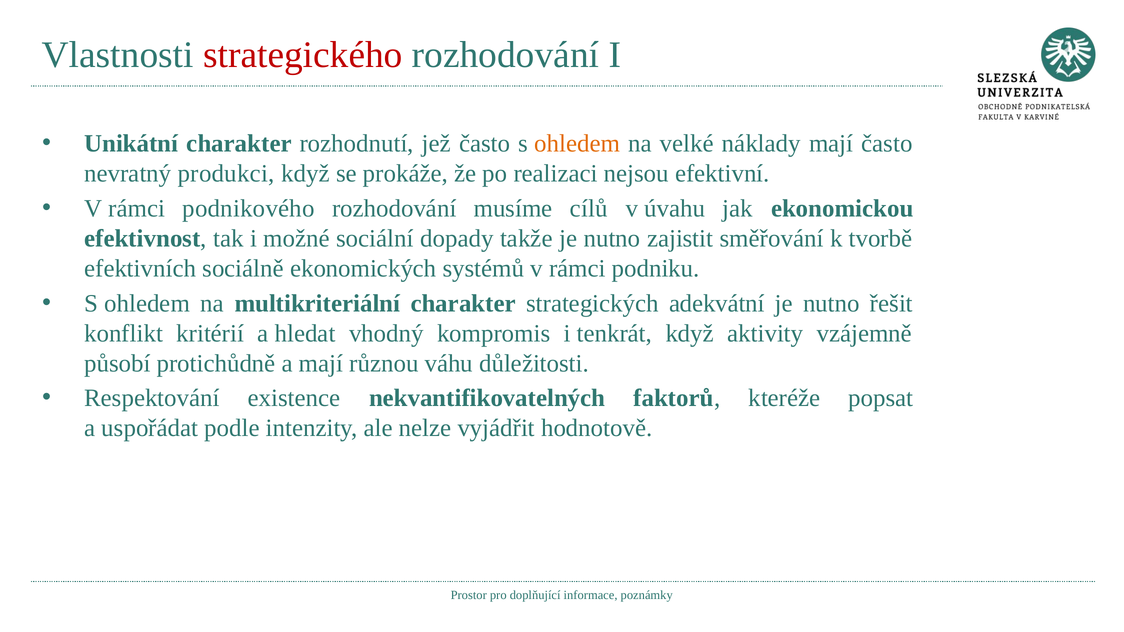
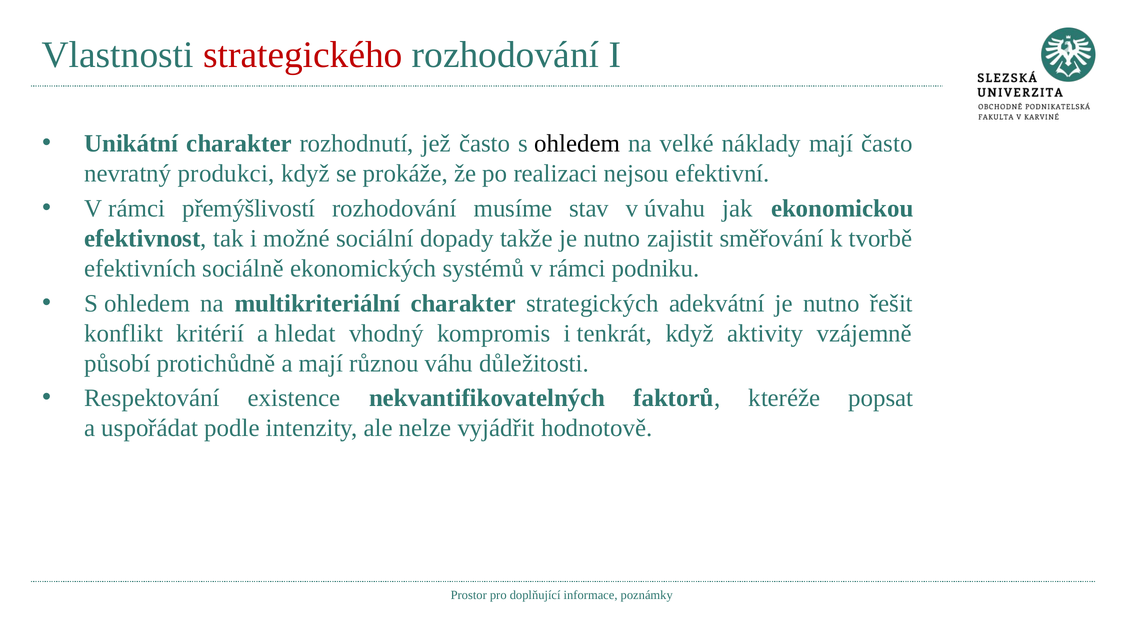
ohledem colour: orange -> black (577, 144)
podnikového: podnikového -> přemýšlivostí (249, 209)
cílů: cílů -> stav (589, 209)
